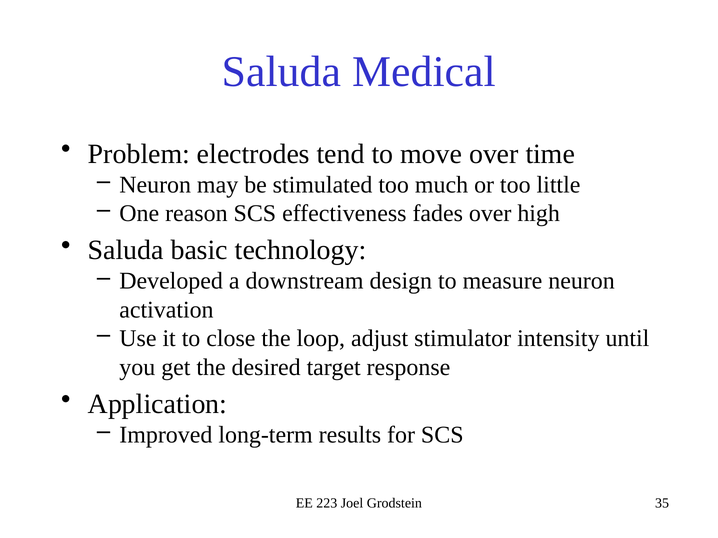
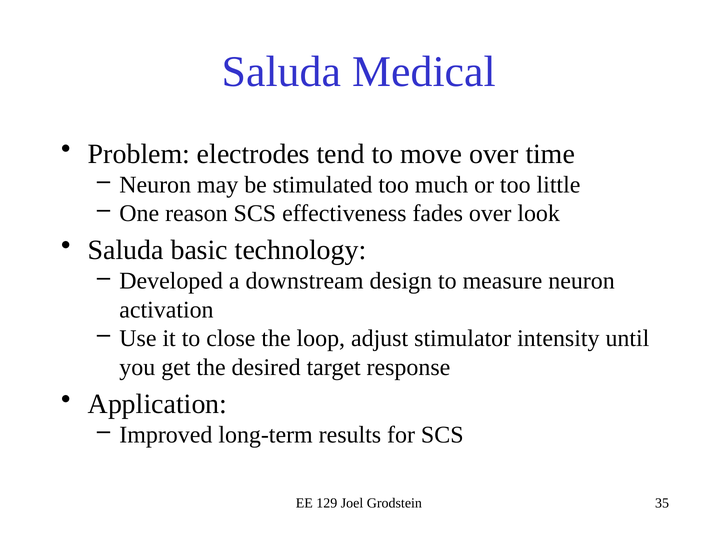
high: high -> look (539, 214)
223: 223 -> 129 (327, 504)
